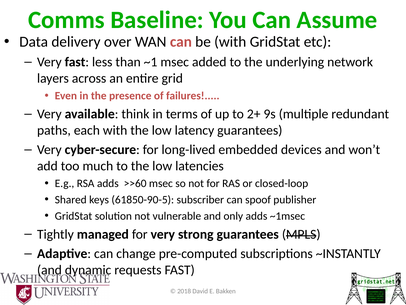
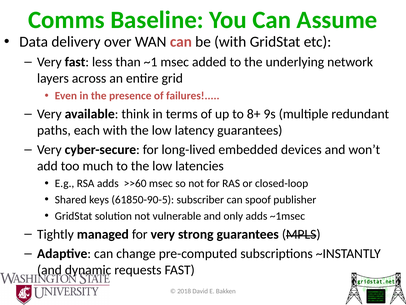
2+: 2+ -> 8+ (254, 114)
